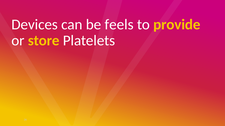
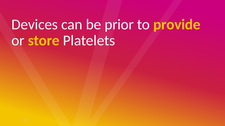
feels: feels -> prior (119, 25)
